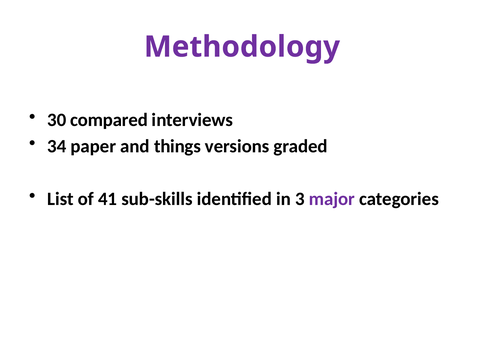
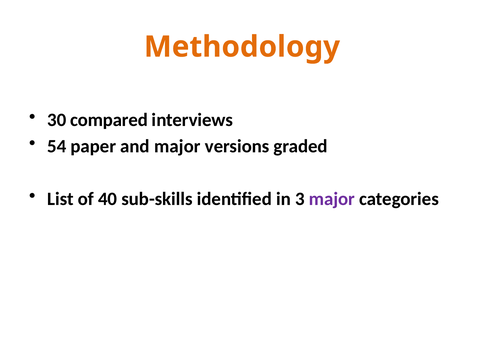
Methodology colour: purple -> orange (242, 47)
34: 34 -> 54 (57, 146)
and things: things -> major (177, 146)
41: 41 -> 40 (108, 199)
